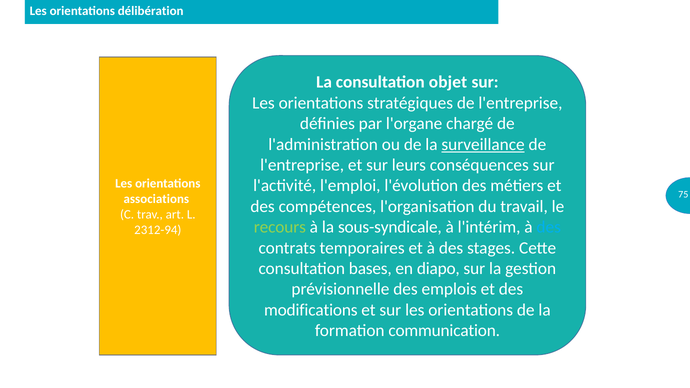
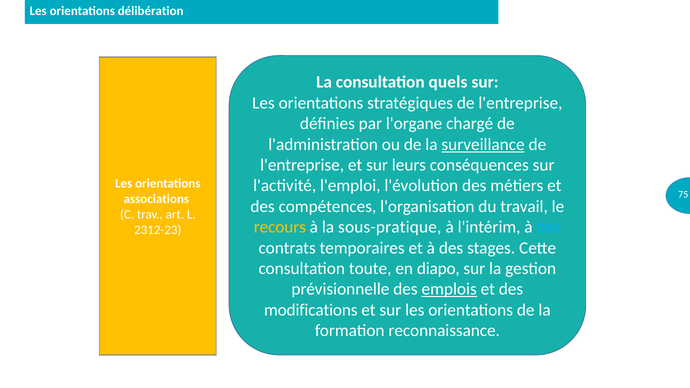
objet: objet -> quels (448, 82)
recours colour: light green -> yellow (280, 227)
sous-syndicale: sous-syndicale -> sous-pratique (390, 227)
2312-94: 2312-94 -> 2312-23 (158, 230)
bases: bases -> toute (370, 269)
emplois underline: none -> present (449, 289)
communication: communication -> reconnaissance (444, 331)
